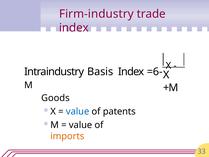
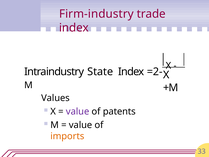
Basis: Basis -> State (100, 72)
=6-: =6- -> =2- (155, 72)
Goods: Goods -> Values (56, 98)
value colour: blue -> purple (78, 111)
